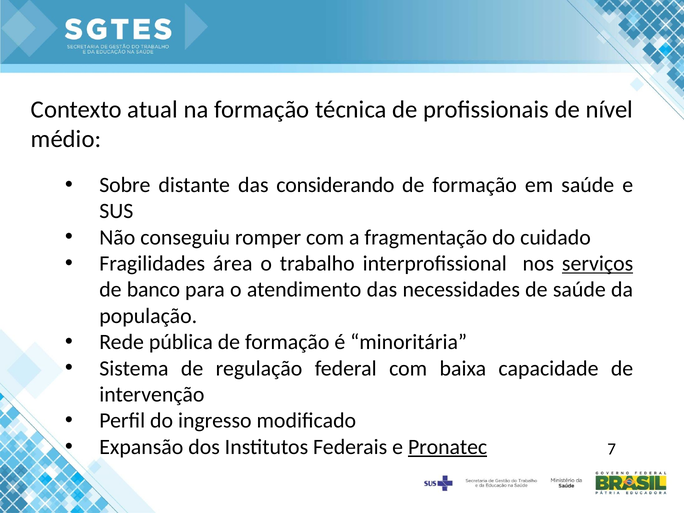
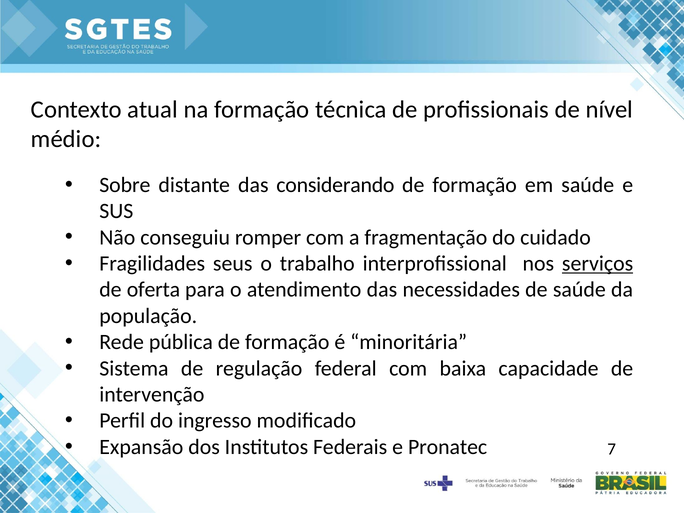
área: área -> seus (233, 264)
banco: banco -> oferta (153, 290)
Pronatec underline: present -> none (448, 447)
